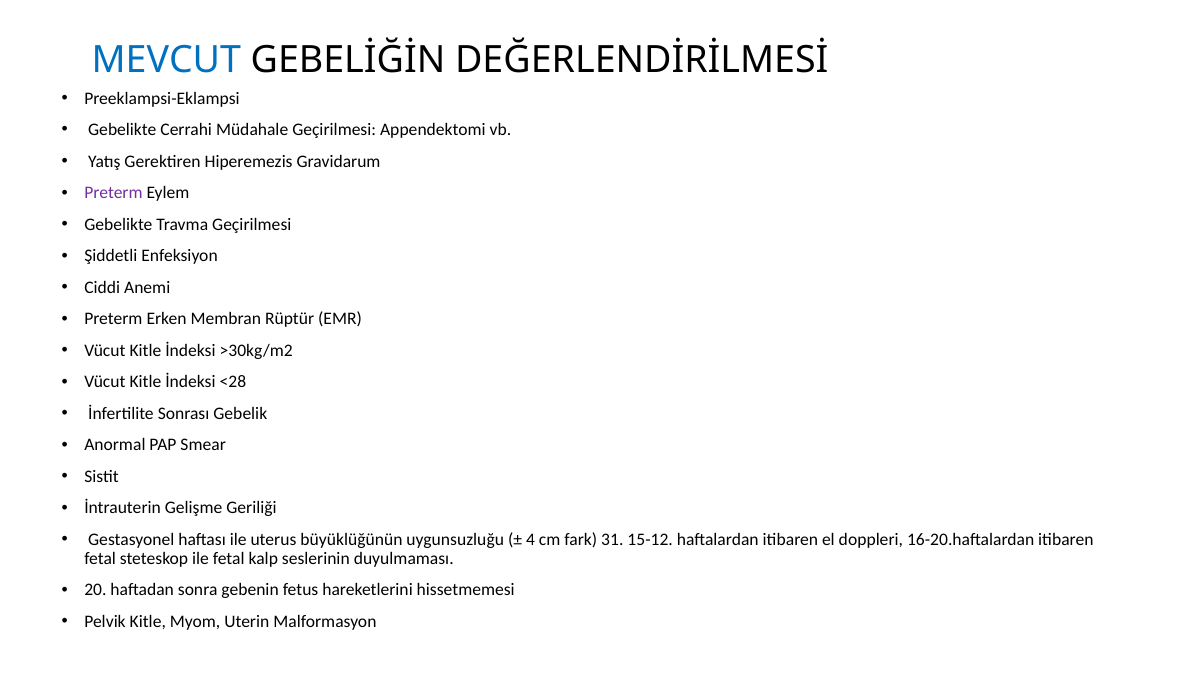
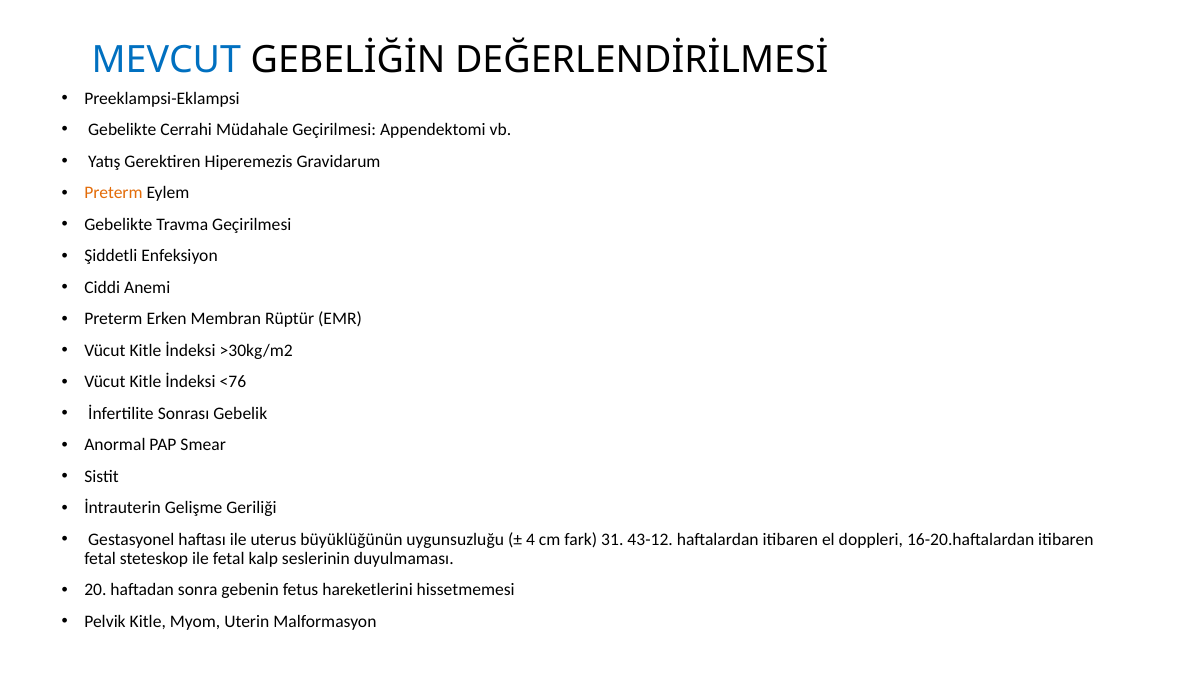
Preterm colour: purple -> orange (113, 193)
<28: <28 -> <76 (233, 382)
15-12: 15-12 -> 43-12 (650, 539)
